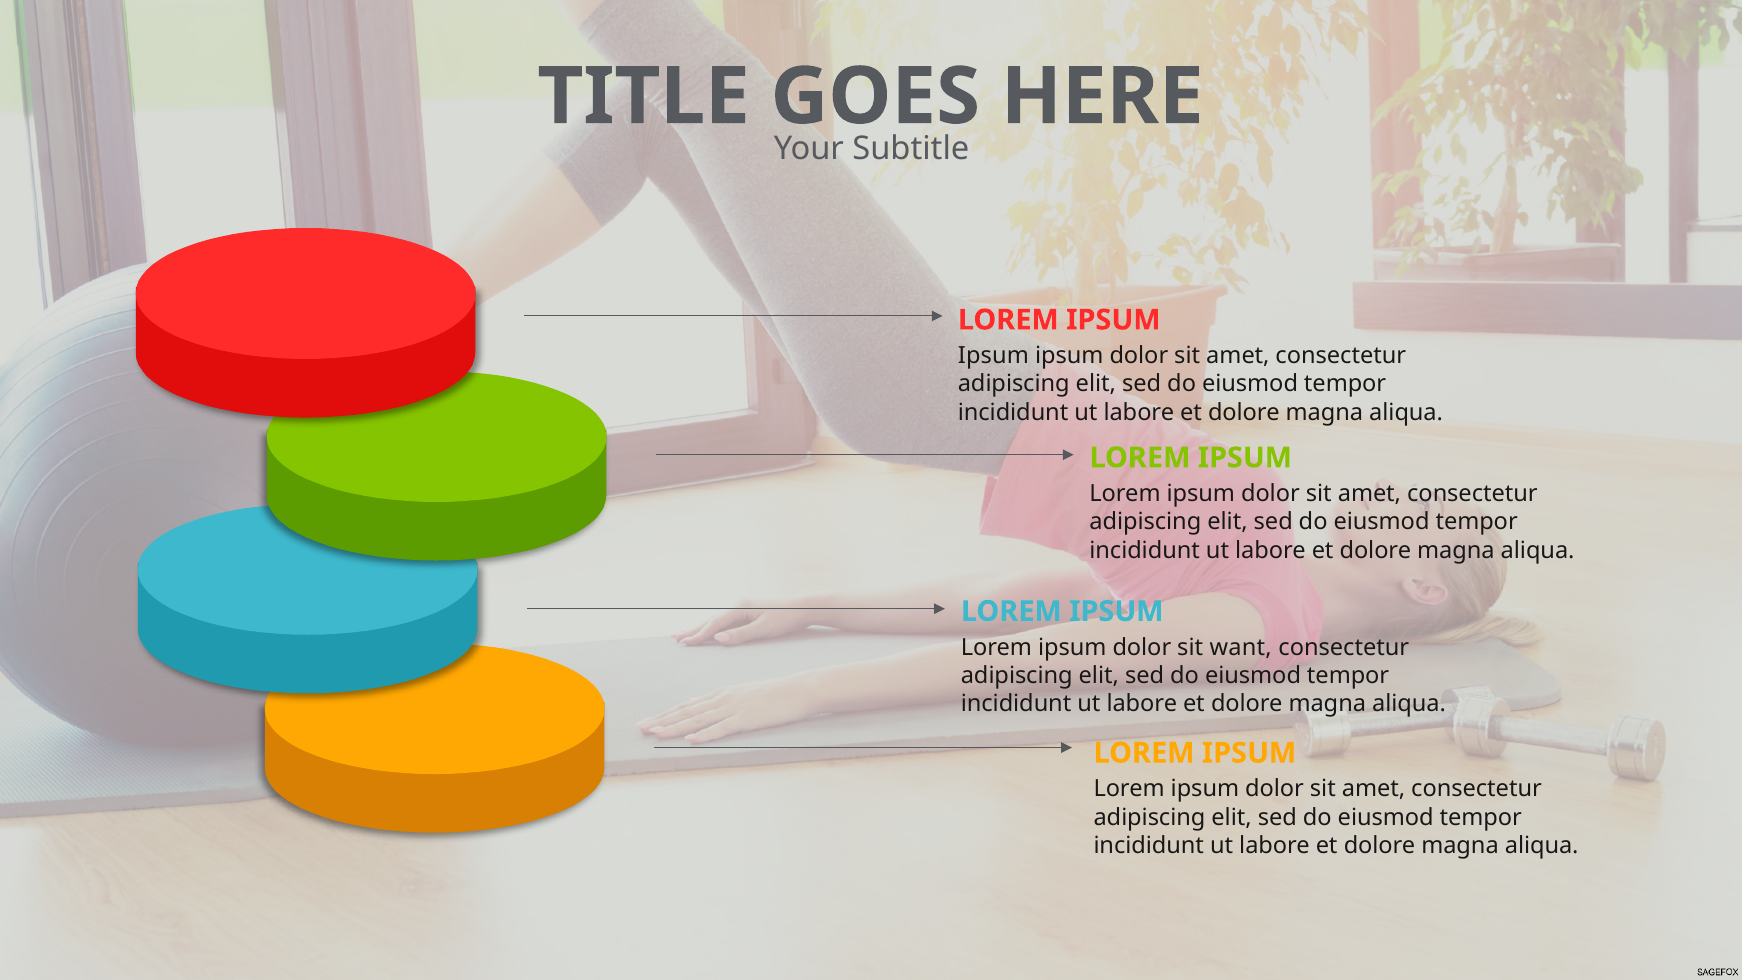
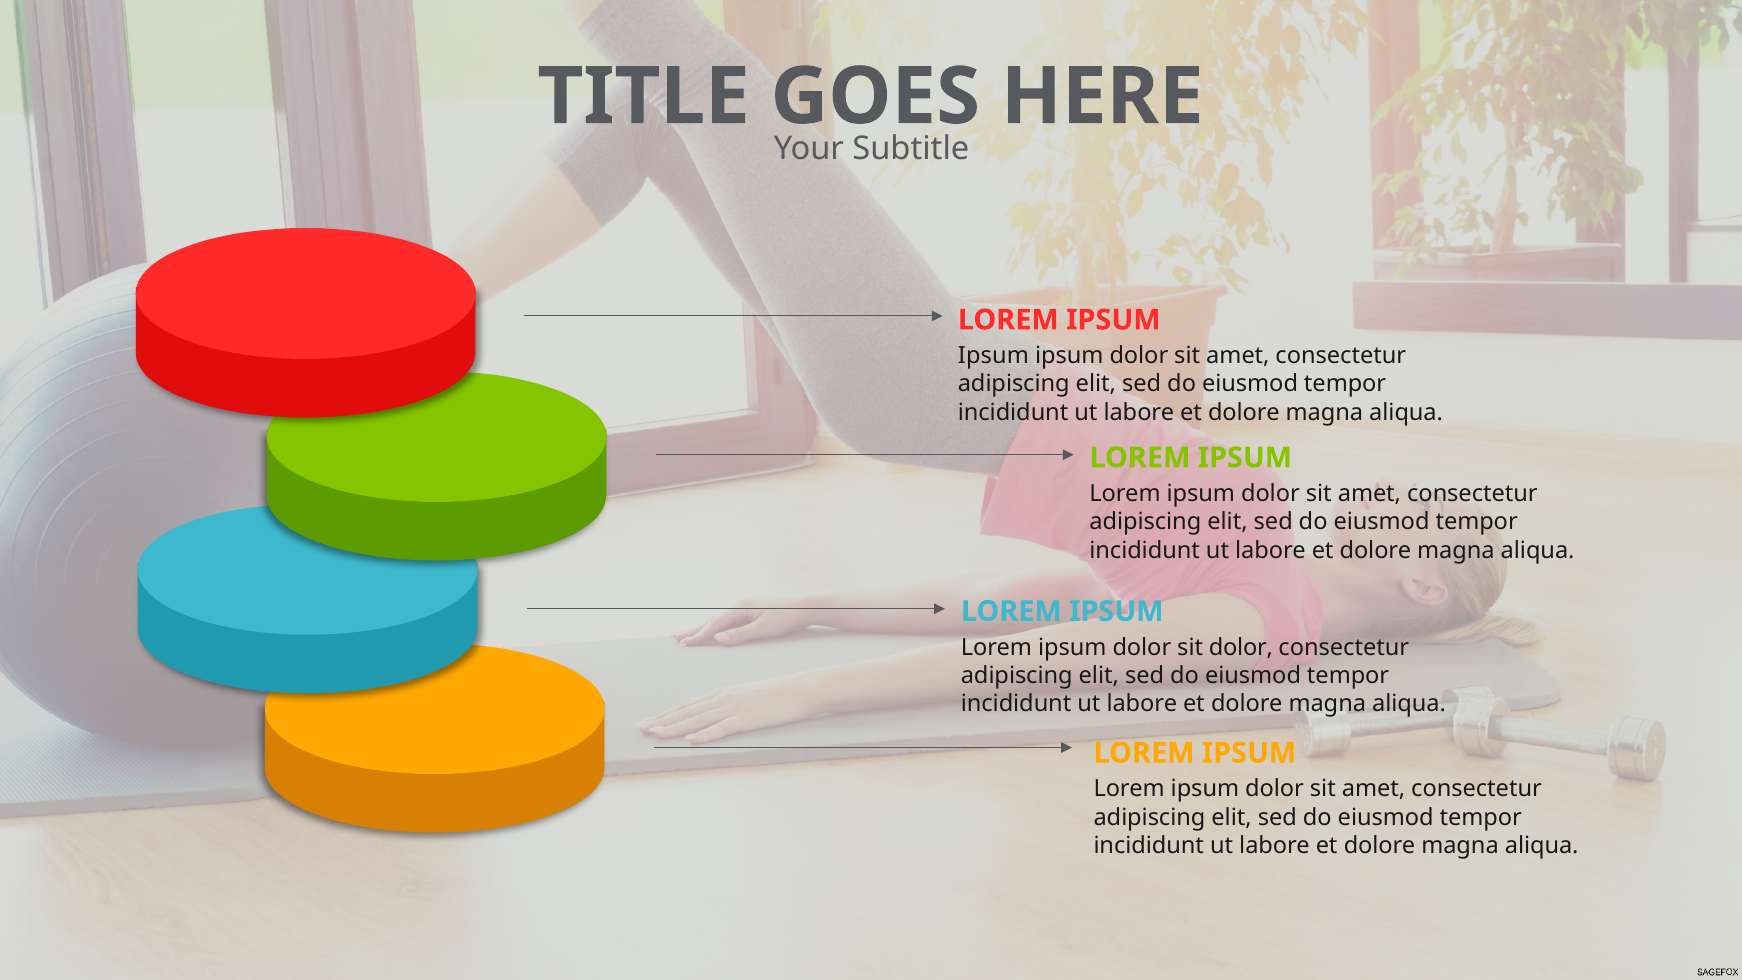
sit want: want -> dolor (1241, 647)
